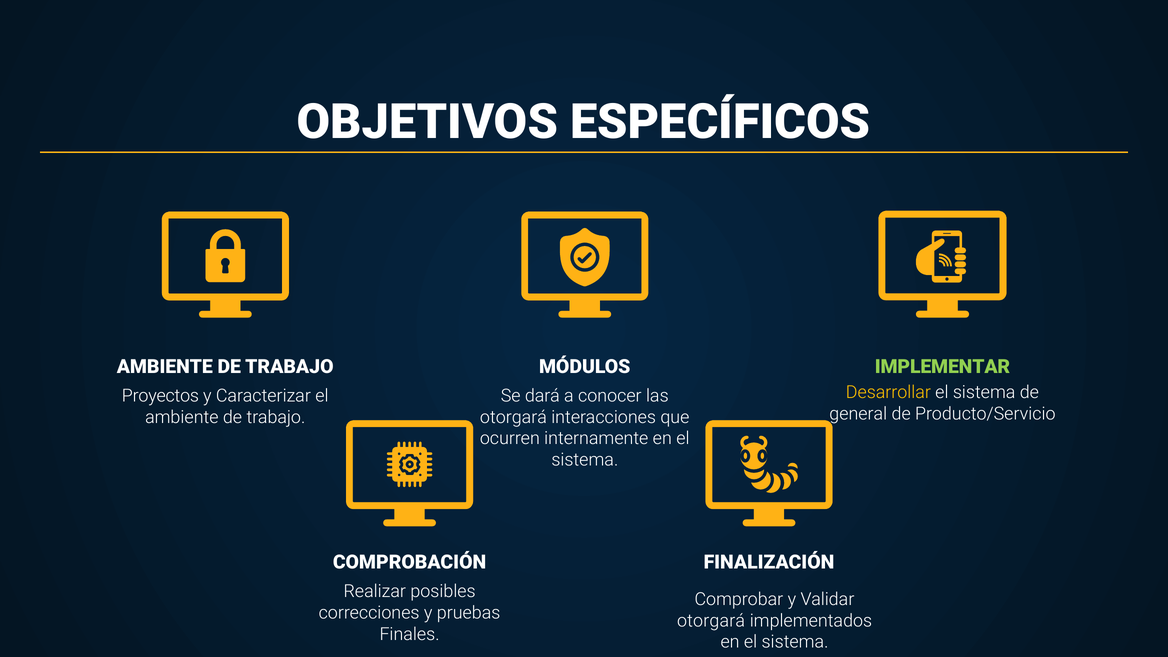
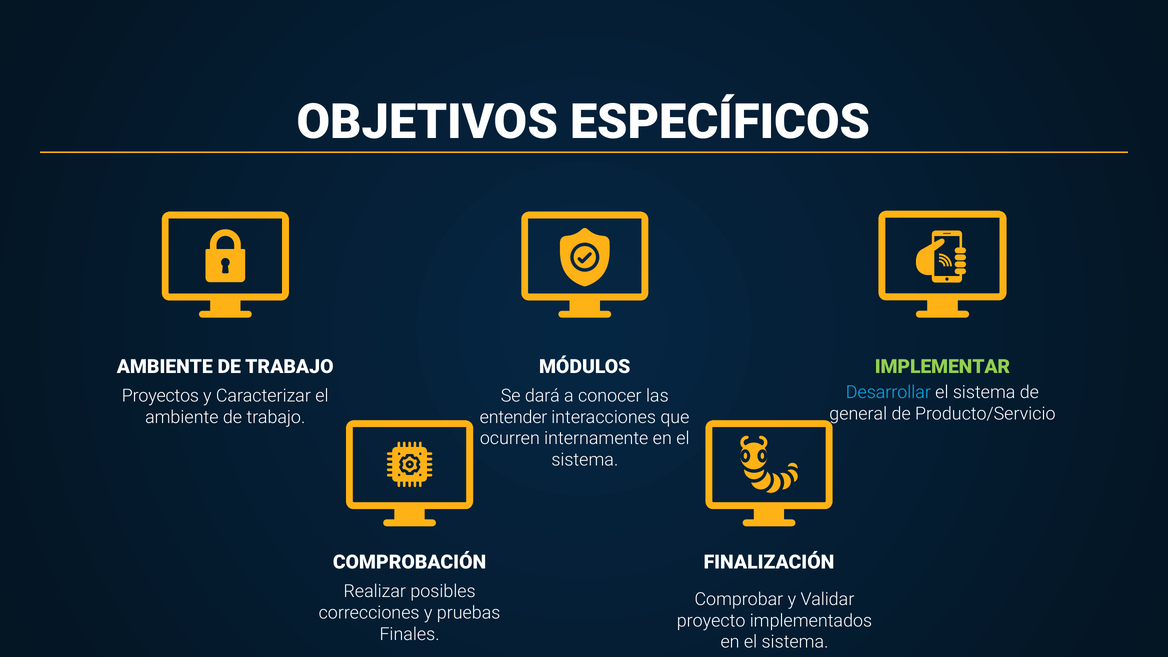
Desarrollar colour: yellow -> light blue (888, 392)
otorgará: otorgará -> entender (514, 417)
otorgará: otorgará -> proyecto (711, 621)
